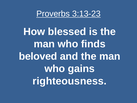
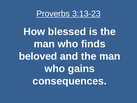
righteousness: righteousness -> consequences (70, 81)
